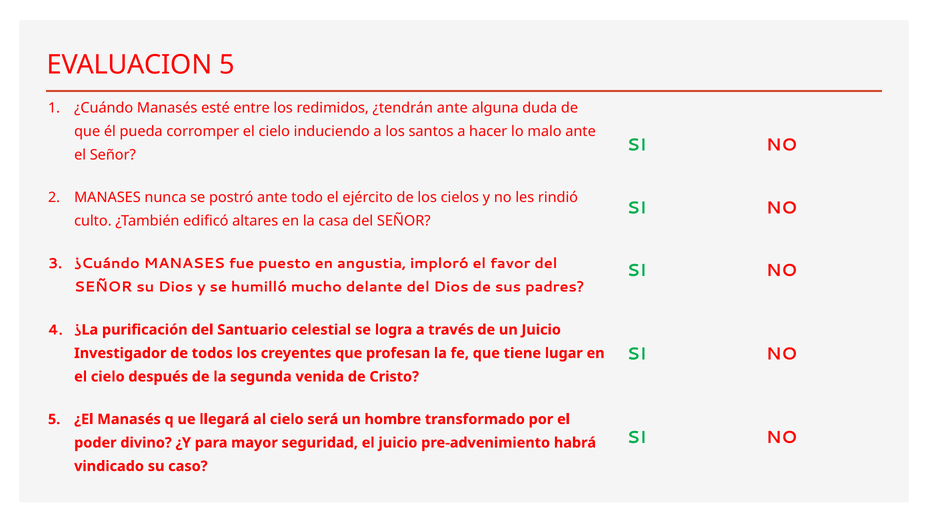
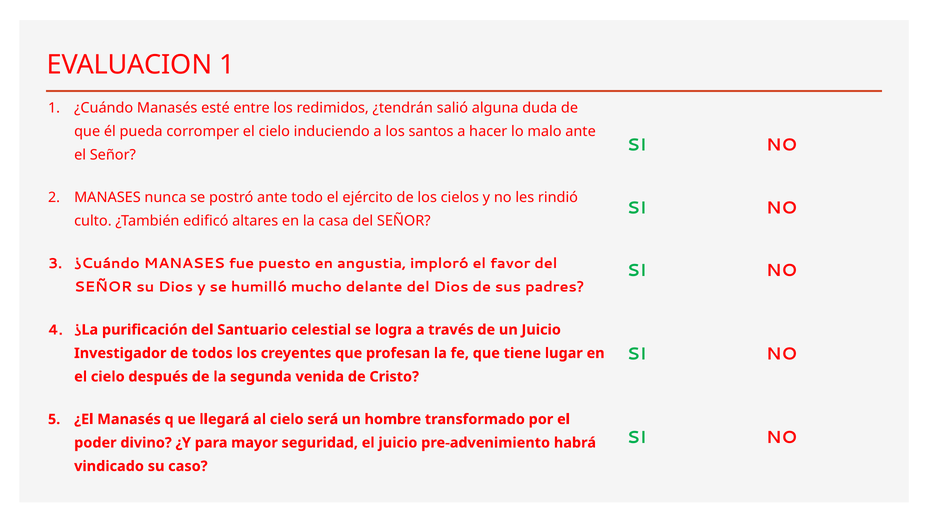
EVALUACION 5: 5 -> 1 (227, 65)
¿tendrán ante: ante -> salió (452, 108)
